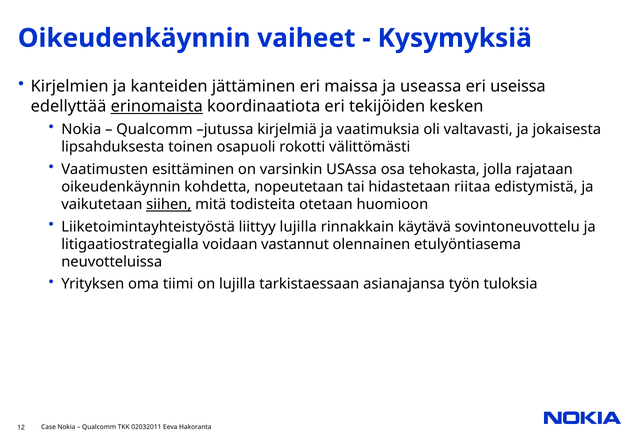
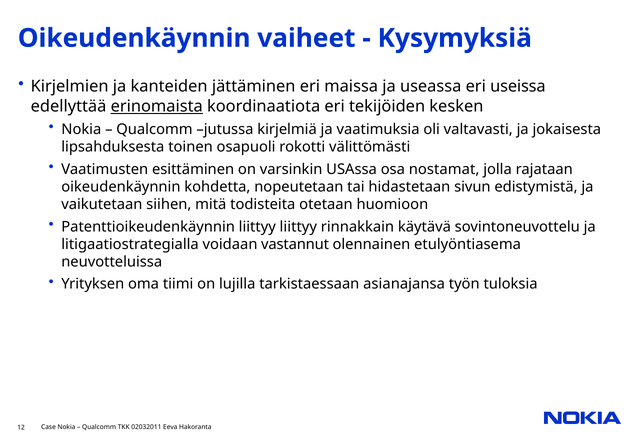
tehokasta: tehokasta -> nostamat (444, 169)
riitaa: riitaa -> sivun (472, 187)
siihen underline: present -> none (169, 205)
Liiketoimintayhteistyöstä: Liiketoimintayhteistyöstä -> Patenttioikeudenkäynnin (148, 227)
liittyy lujilla: lujilla -> liittyy (298, 227)
